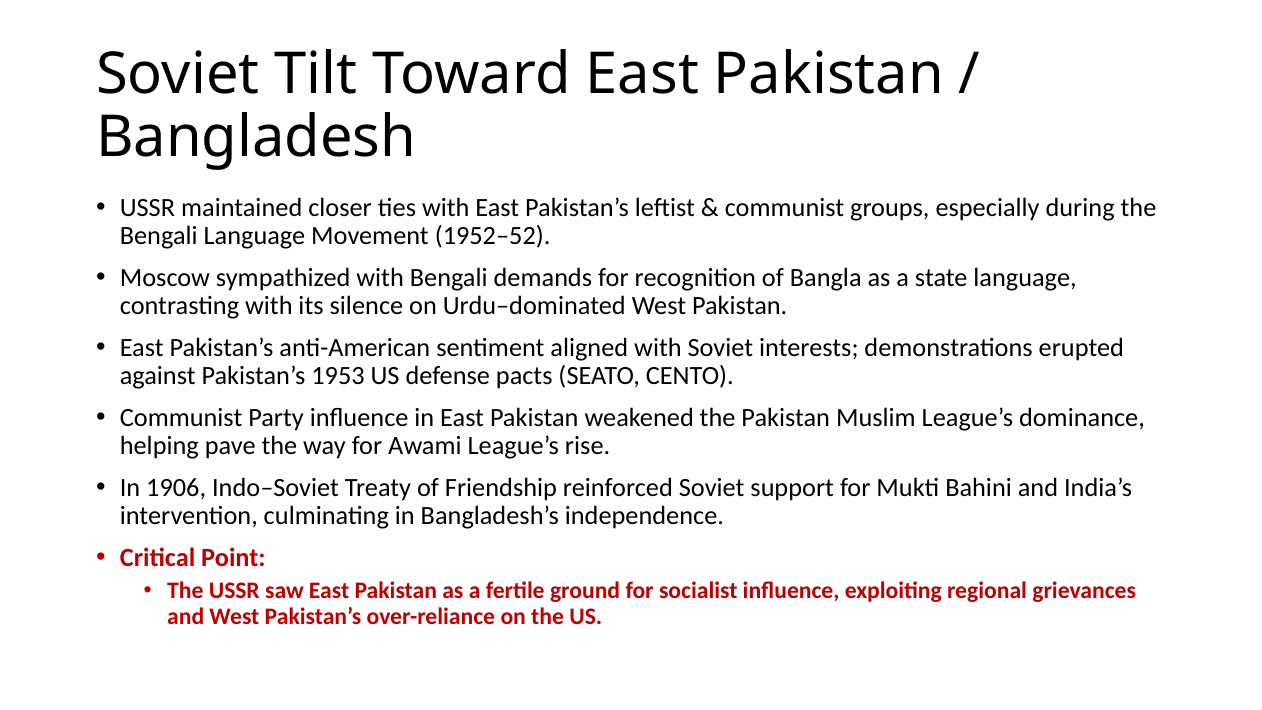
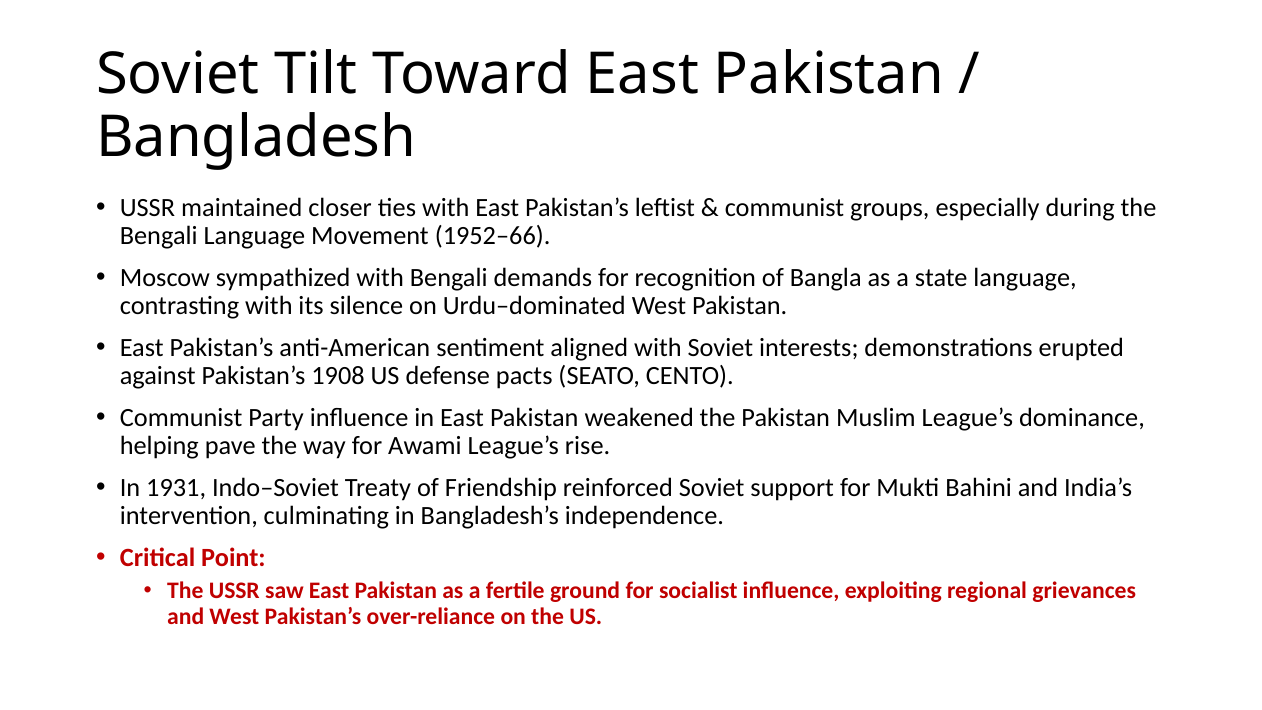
1952–52: 1952–52 -> 1952–66 (493, 236)
1953: 1953 -> 1908 (338, 376)
1906: 1906 -> 1931 (176, 488)
